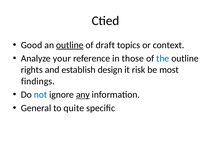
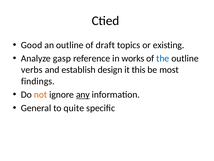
outline underline: present -> none (70, 45)
context: context -> existing (169, 45)
your: your -> gasp (62, 58)
those: those -> works (133, 58)
rights: rights -> verbs (32, 70)
risk: risk -> this (139, 70)
not colour: blue -> orange (40, 94)
